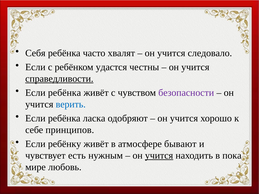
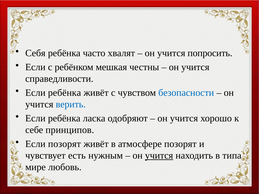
следовало: следовало -> попросить (210, 53)
удастся: удастся -> мешкая (111, 67)
справедливости underline: present -> none (59, 79)
безопасности colour: purple -> blue (186, 93)
Если ребёнку: ребёнку -> позорят (64, 144)
атмосфере бывают: бывают -> позорят (180, 144)
пока: пока -> типа (232, 156)
